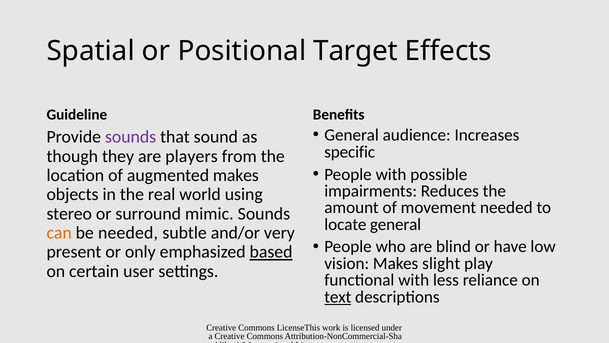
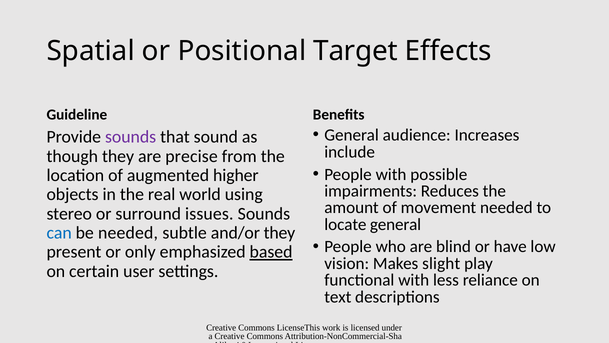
specific: specific -> include (350, 152)
players: players -> precise (192, 156)
augmented makes: makes -> higher (236, 175)
mimic: mimic -> issues (209, 213)
can colour: orange -> blue (59, 233)
and/or very: very -> they (279, 233)
text underline: present -> none (338, 297)
